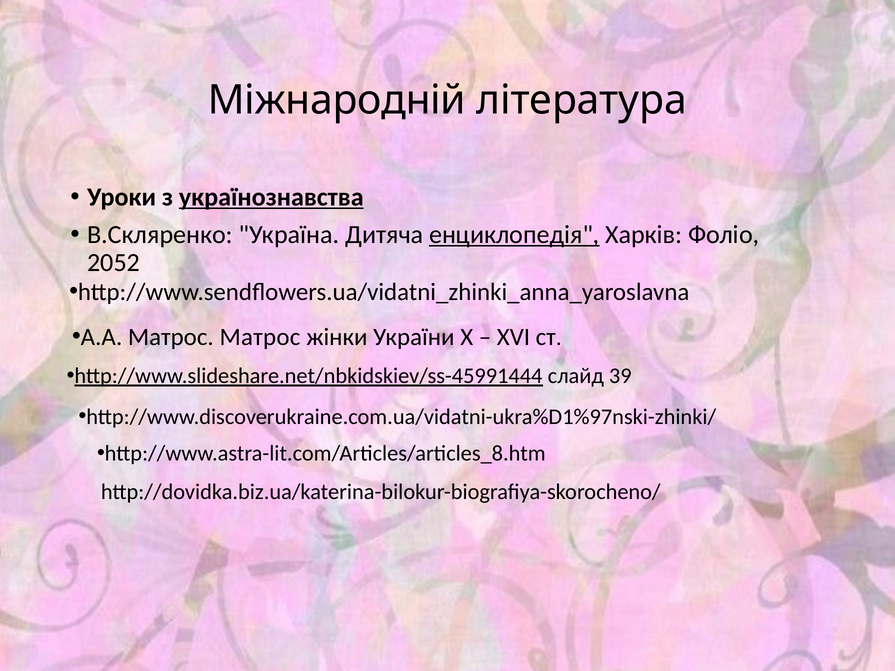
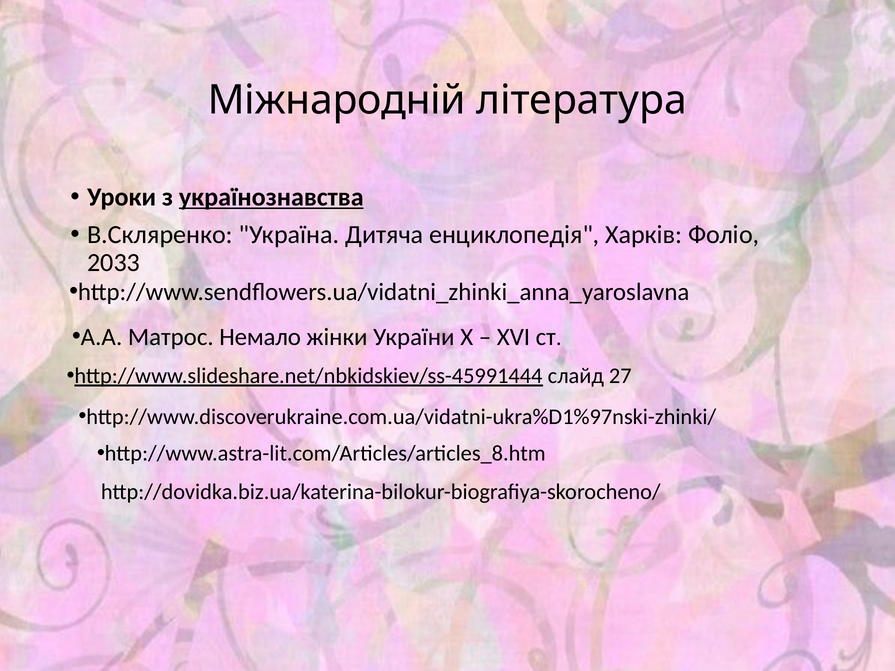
енциклопедія underline: present -> none (514, 235)
2052: 2052 -> 2033 (114, 263)
Матрос Матрос: Матрос -> Немало (260, 337)
39: 39 -> 27 (620, 376)
